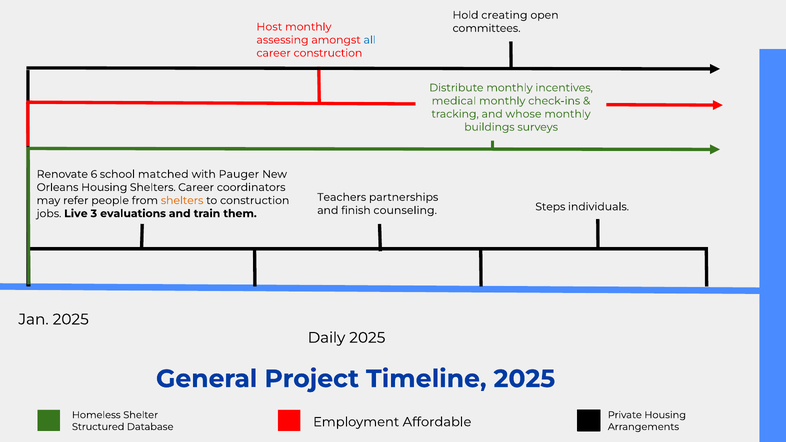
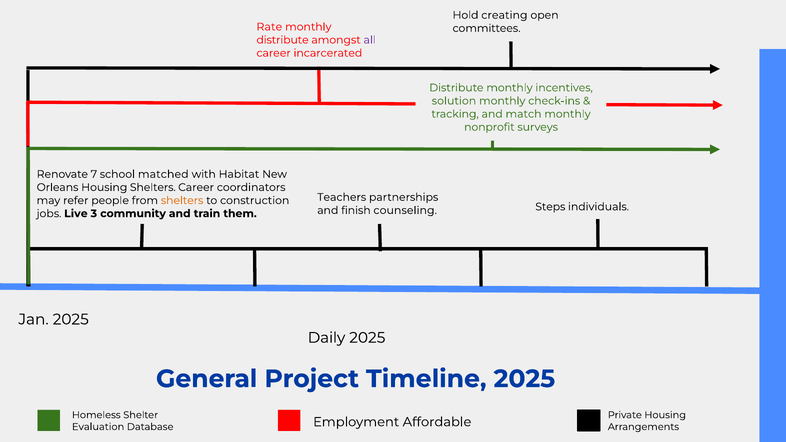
Host: Host -> Rate (269, 27)
assessing: assessing -> distribute (283, 40)
all colour: blue -> purple (370, 40)
career construction: construction -> incarcerated (328, 53)
medical: medical -> solution (454, 101)
whose: whose -> match (524, 114)
buildings: buildings -> nonprofit (489, 127)
6: 6 -> 7 (94, 174)
Pauger: Pauger -> Habitat (239, 174)
evaluations: evaluations -> community (133, 214)
Structured: Structured -> Evaluation (98, 427)
